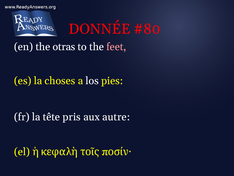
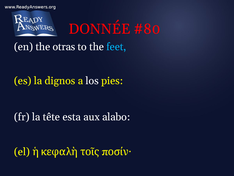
feet colour: pink -> light blue (116, 47)
choses: choses -> dignos (60, 81)
pris: pris -> esta (72, 117)
autre: autre -> alabo (116, 117)
